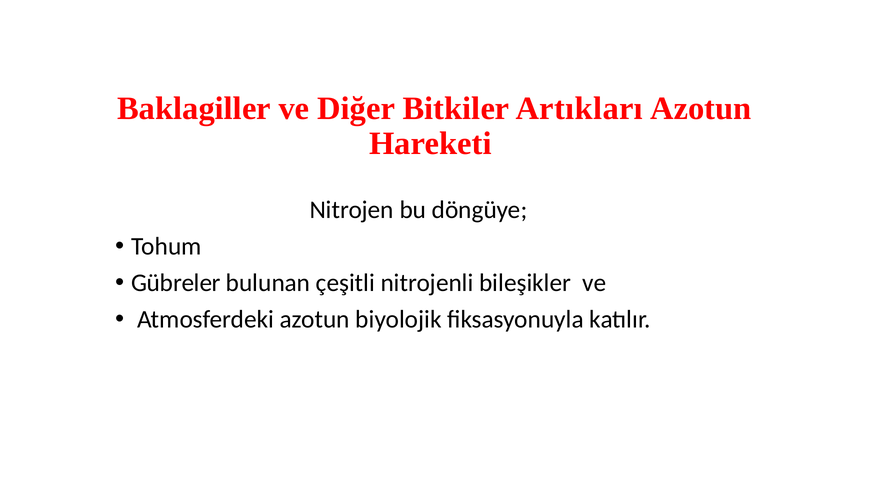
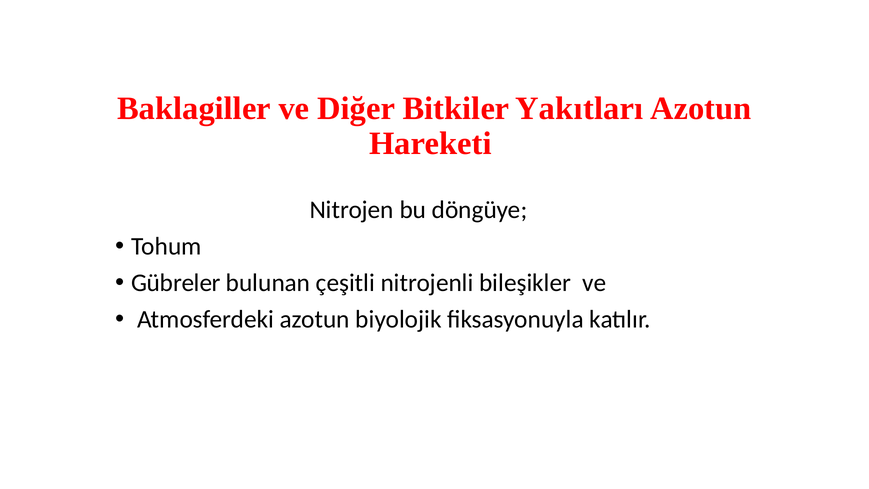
Artıkları: Artıkları -> Yakıtları (579, 108)
